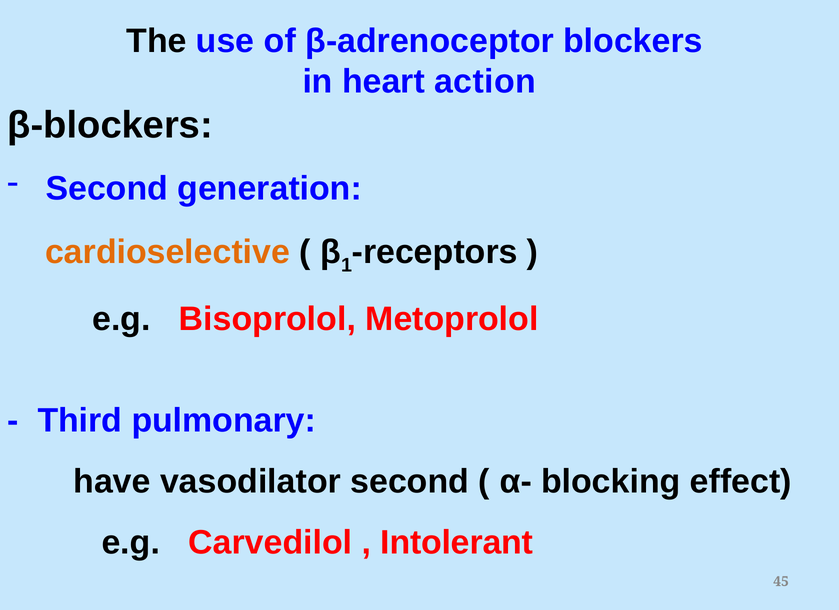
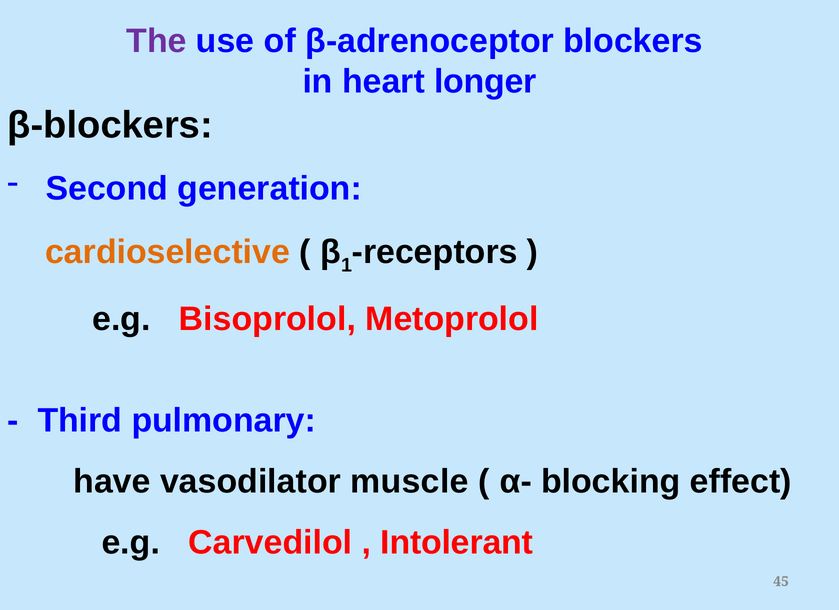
The colour: black -> purple (156, 41)
action: action -> longer (485, 82)
vasodilator second: second -> muscle (409, 482)
